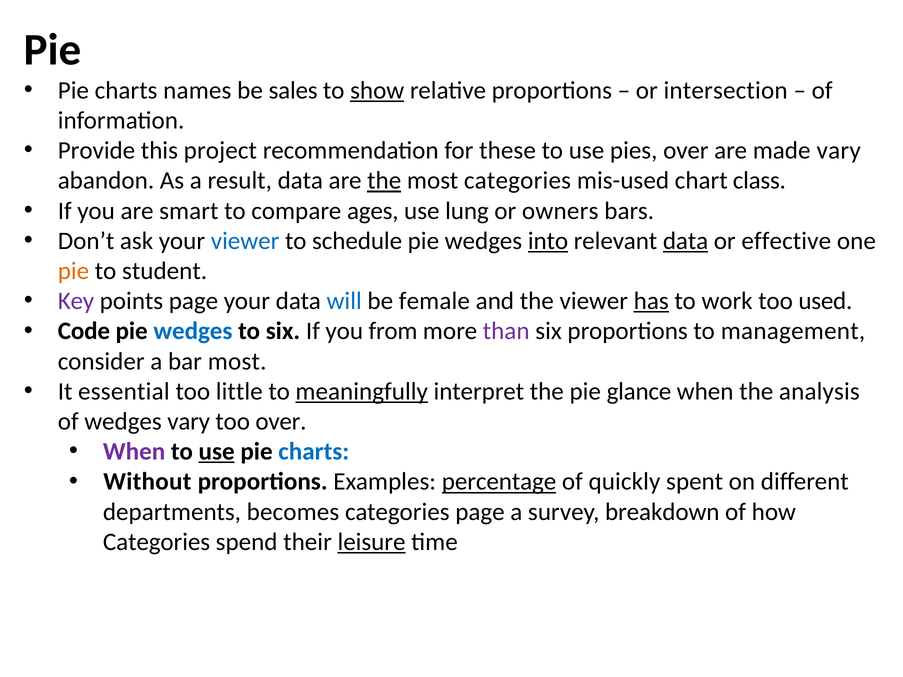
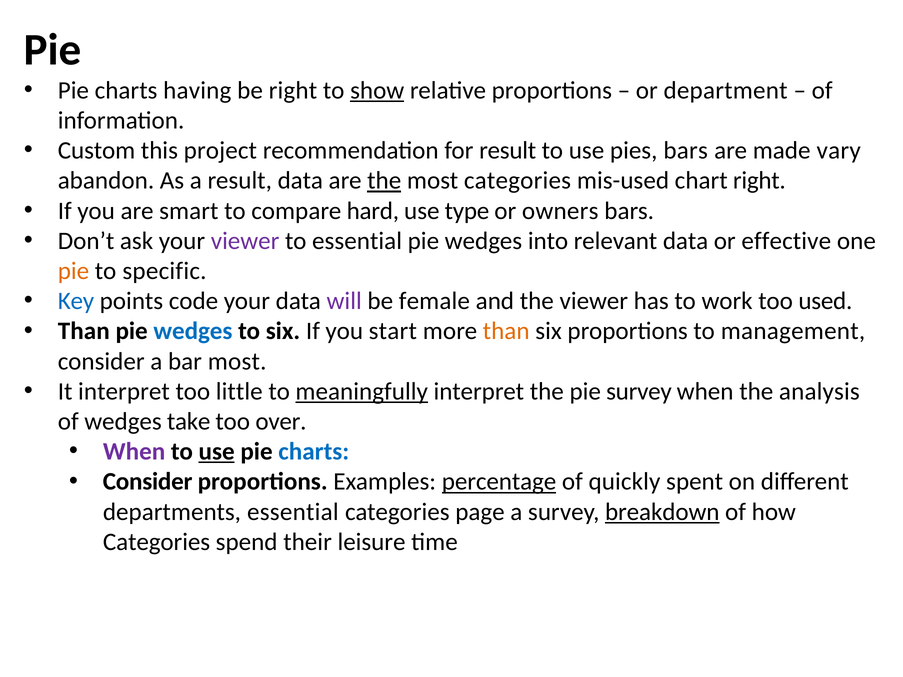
names: names -> having (197, 90)
be sales: sales -> right (293, 90)
intersection: intersection -> department (726, 90)
Provide: Provide -> Custom (97, 151)
for these: these -> result (508, 151)
pies over: over -> bars (686, 151)
chart class: class -> right (759, 181)
ages: ages -> hard (373, 211)
lung: lung -> type (467, 211)
viewer colour: blue -> purple (245, 241)
to schedule: schedule -> essential (357, 241)
into underline: present -> none (548, 241)
data underline: present -> none (686, 241)
student: student -> specific (164, 271)
Key colour: purple -> blue (76, 301)
points page: page -> code (193, 301)
will colour: blue -> purple (344, 301)
has underline: present -> none (651, 301)
Code: Code -> Than (84, 331)
from: from -> start (393, 331)
than colour: purple -> orange (506, 331)
It essential: essential -> interpret (124, 392)
pie glance: glance -> survey (639, 392)
wedges vary: vary -> take (189, 422)
Without: Without -> Consider (148, 482)
departments becomes: becomes -> essential (293, 512)
breakdown underline: none -> present (662, 512)
leisure underline: present -> none (372, 542)
